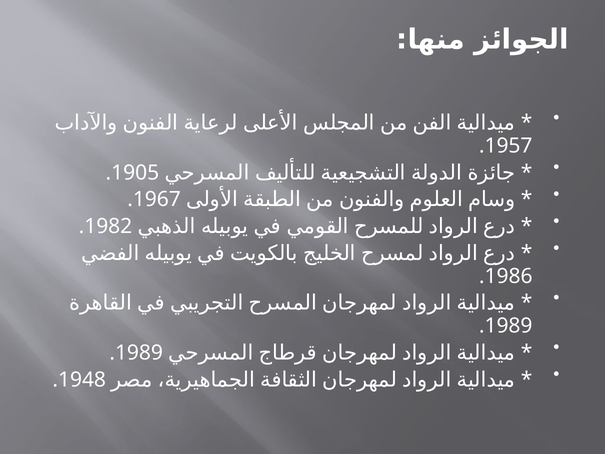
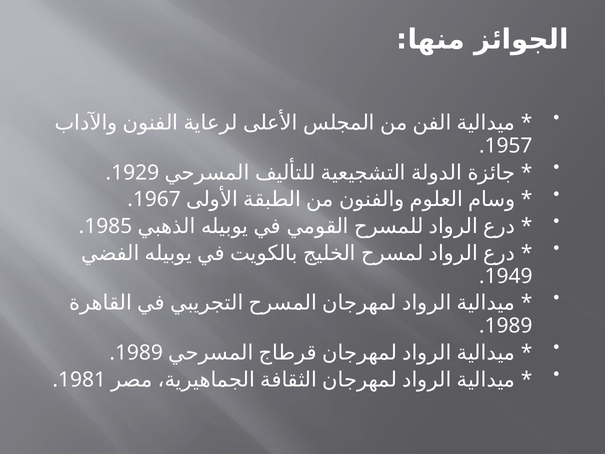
1905: 1905 -> 1929 (135, 173)
1982: 1982 -> 1985 (108, 226)
1986: 1986 -> 1949 (509, 276)
1948: 1948 -> 1981 (82, 379)
